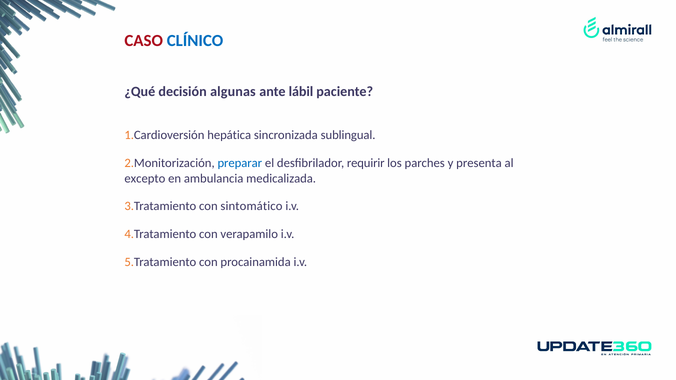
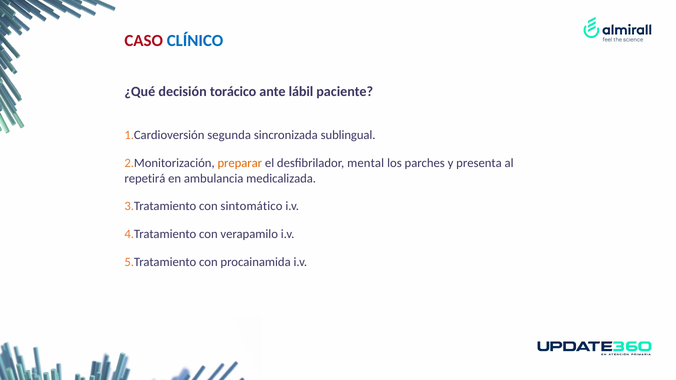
algunas: algunas -> torácico (233, 92)
hepática: hepática -> segunda (229, 135)
preparar colour: blue -> orange (240, 163)
requirir: requirir -> mental (366, 163)
excepto: excepto -> repetirá (145, 178)
